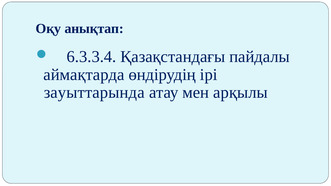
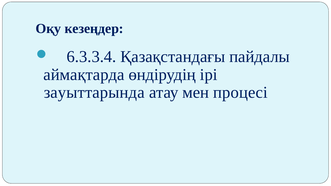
анықтап: анықтап -> кезеңдер (94, 29)
арқылы: арқылы -> процесі (240, 93)
